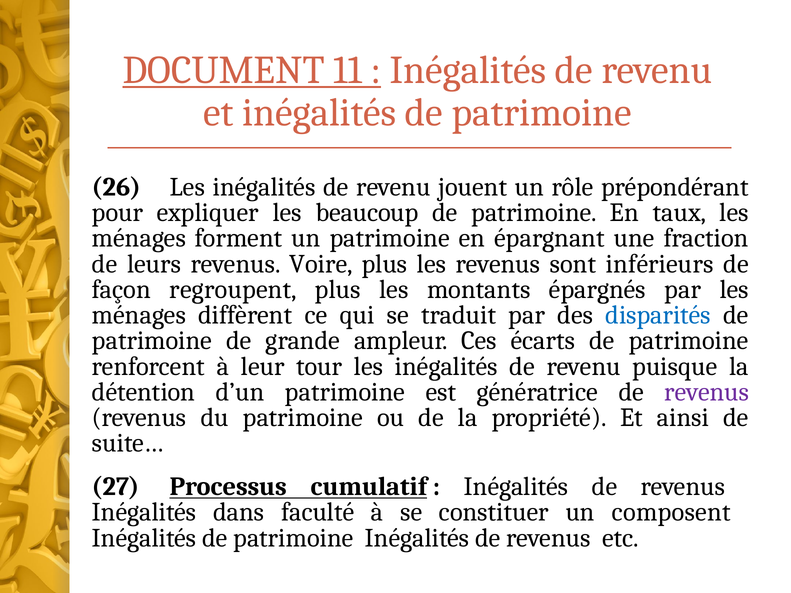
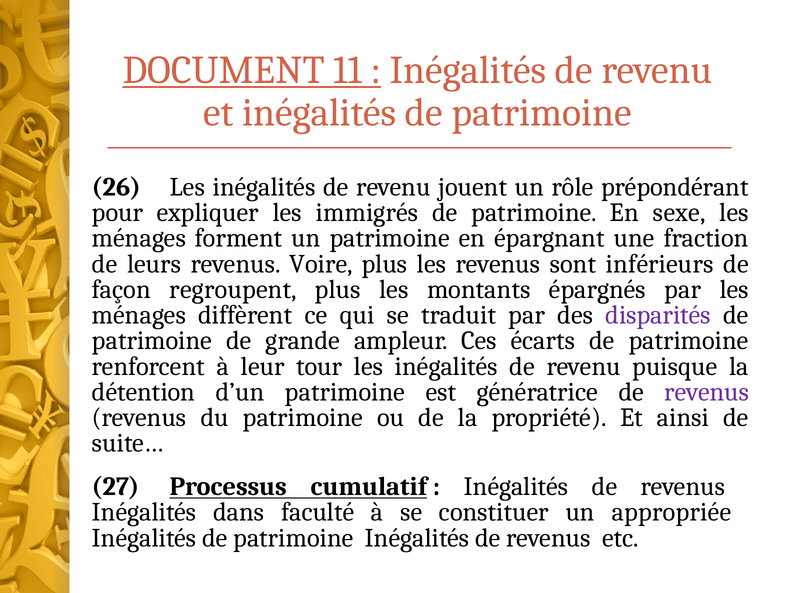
beaucoup: beaucoup -> immigrés (367, 213)
taux: taux -> sexe (679, 213)
disparités colour: blue -> purple (658, 315)
composent: composent -> appropriée (671, 512)
